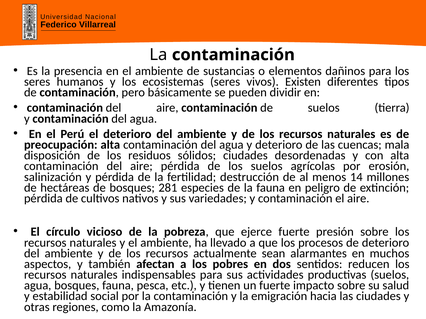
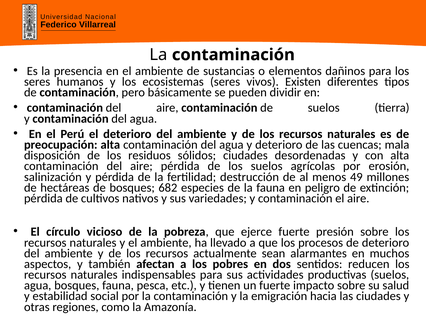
14: 14 -> 49 (356, 177)
281: 281 -> 682 (168, 188)
